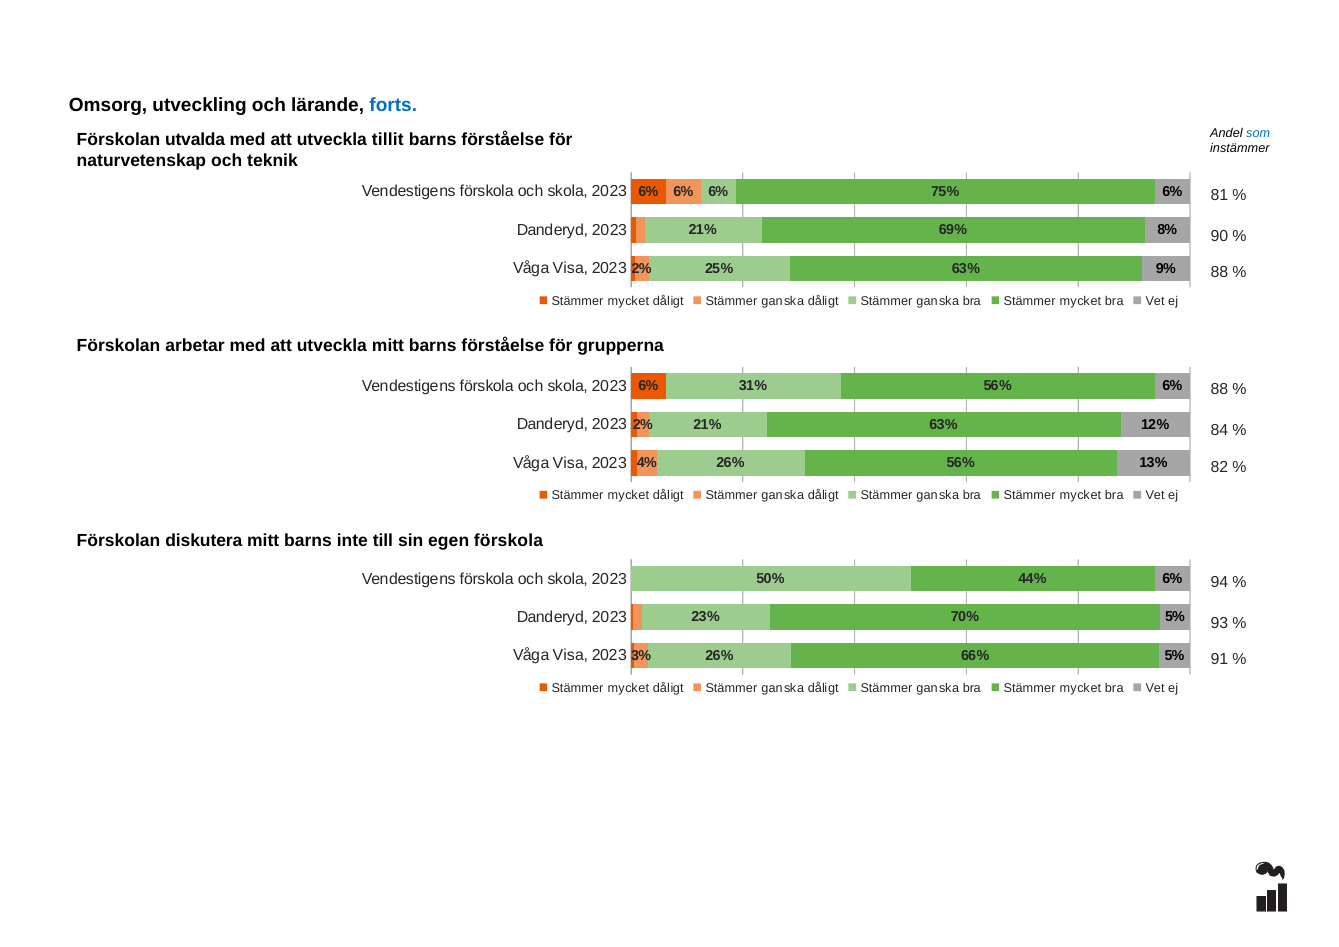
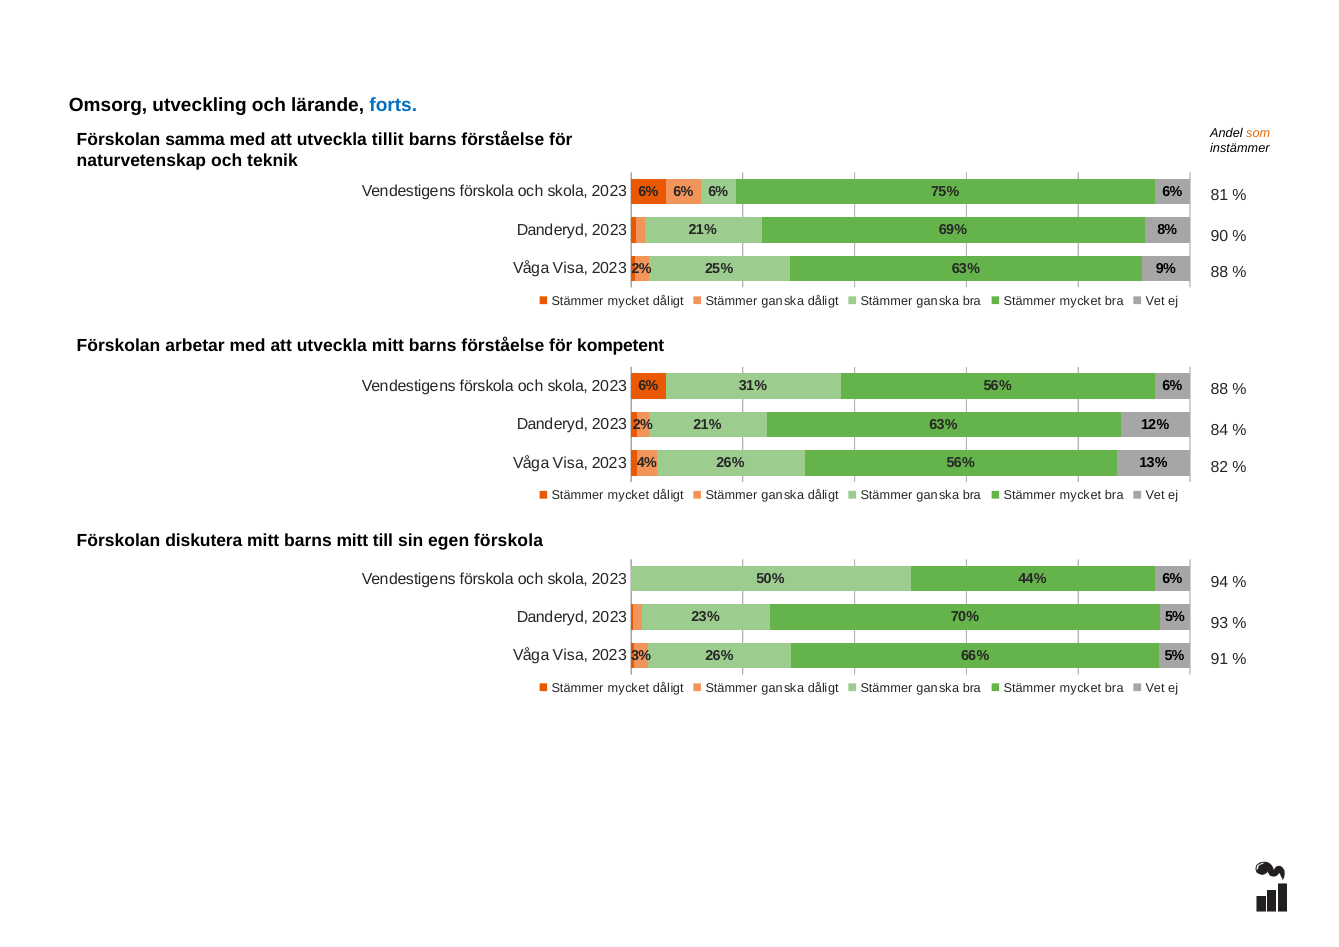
som colour: blue -> orange (1258, 133)
utvalda: utvalda -> samma (195, 140)
grupperna: grupperna -> kompetent (621, 345)
barns inte: inte -> mitt (352, 540)
